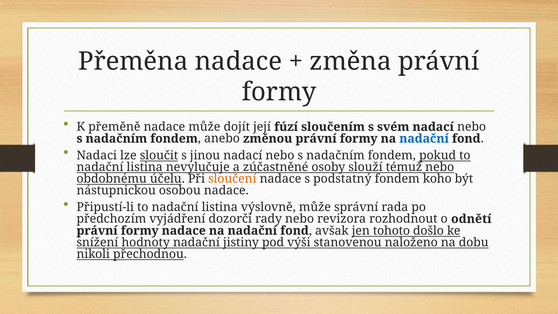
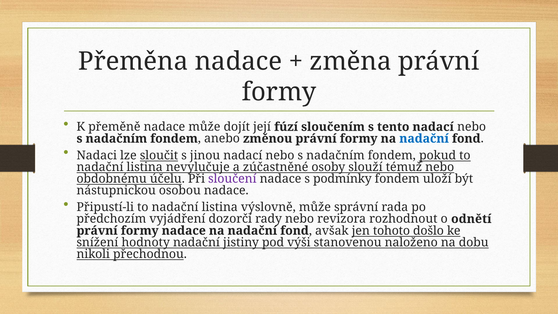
svém: svém -> tento (393, 127)
sloučení colour: orange -> purple (232, 179)
podstatný: podstatný -> podmínky (342, 179)
koho: koho -> uloží (437, 179)
